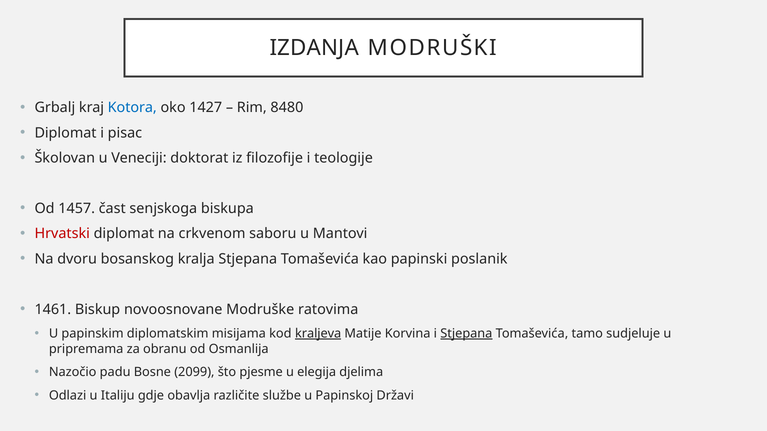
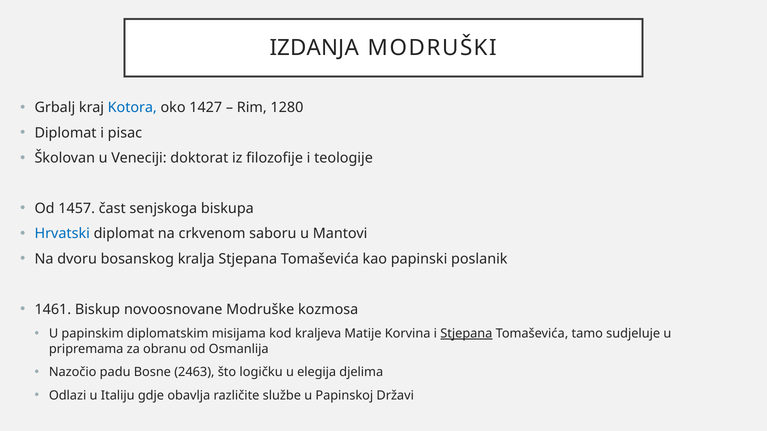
8480: 8480 -> 1280 (287, 108)
Hrvatski colour: red -> blue (62, 234)
ratovima: ratovima -> kozmosa (328, 310)
kraljeva underline: present -> none (318, 334)
2099: 2099 -> 2463 (194, 373)
pjesme: pjesme -> logičku (261, 373)
